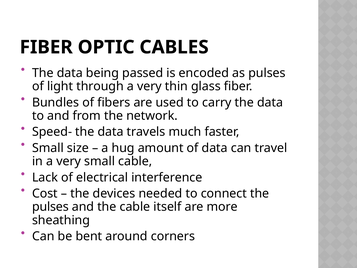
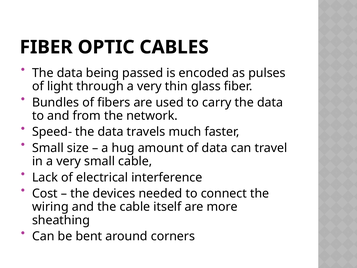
pulses: pulses -> wiring (50, 207)
